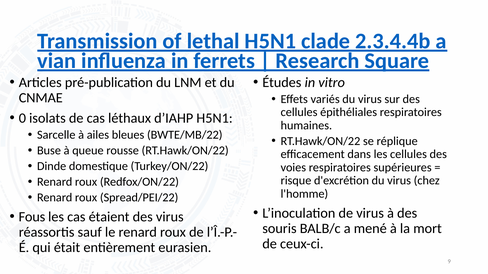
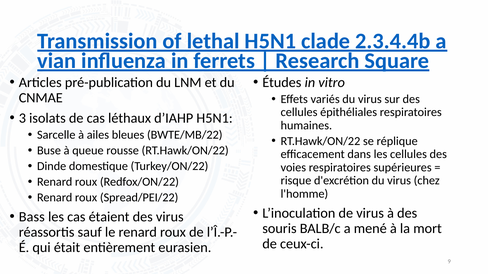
0: 0 -> 3 (22, 118)
Fous: Fous -> Bass (32, 217)
